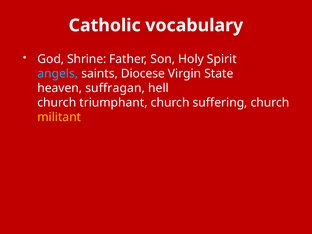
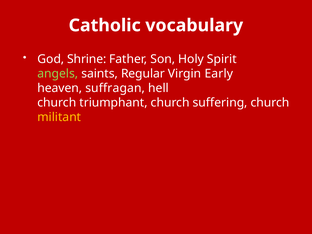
angels colour: light blue -> light green (58, 74)
Diocese: Diocese -> Regular (143, 74)
State: State -> Early (219, 74)
